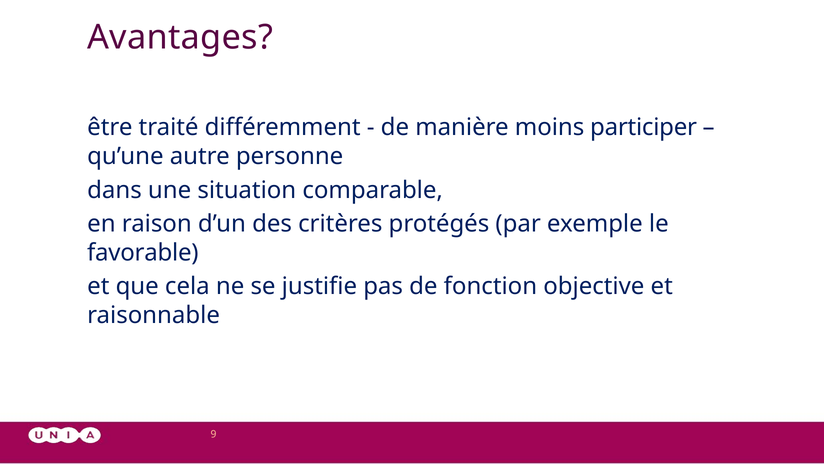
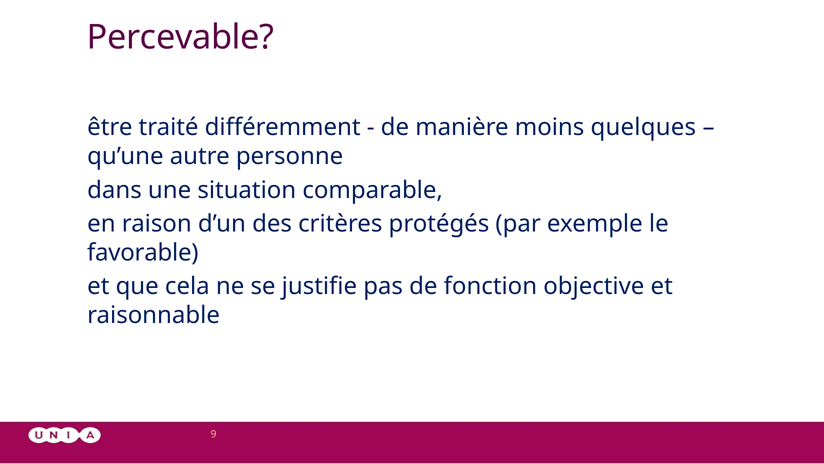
Avantages: Avantages -> Percevable (180, 37)
participer: participer -> quelques (643, 127)
